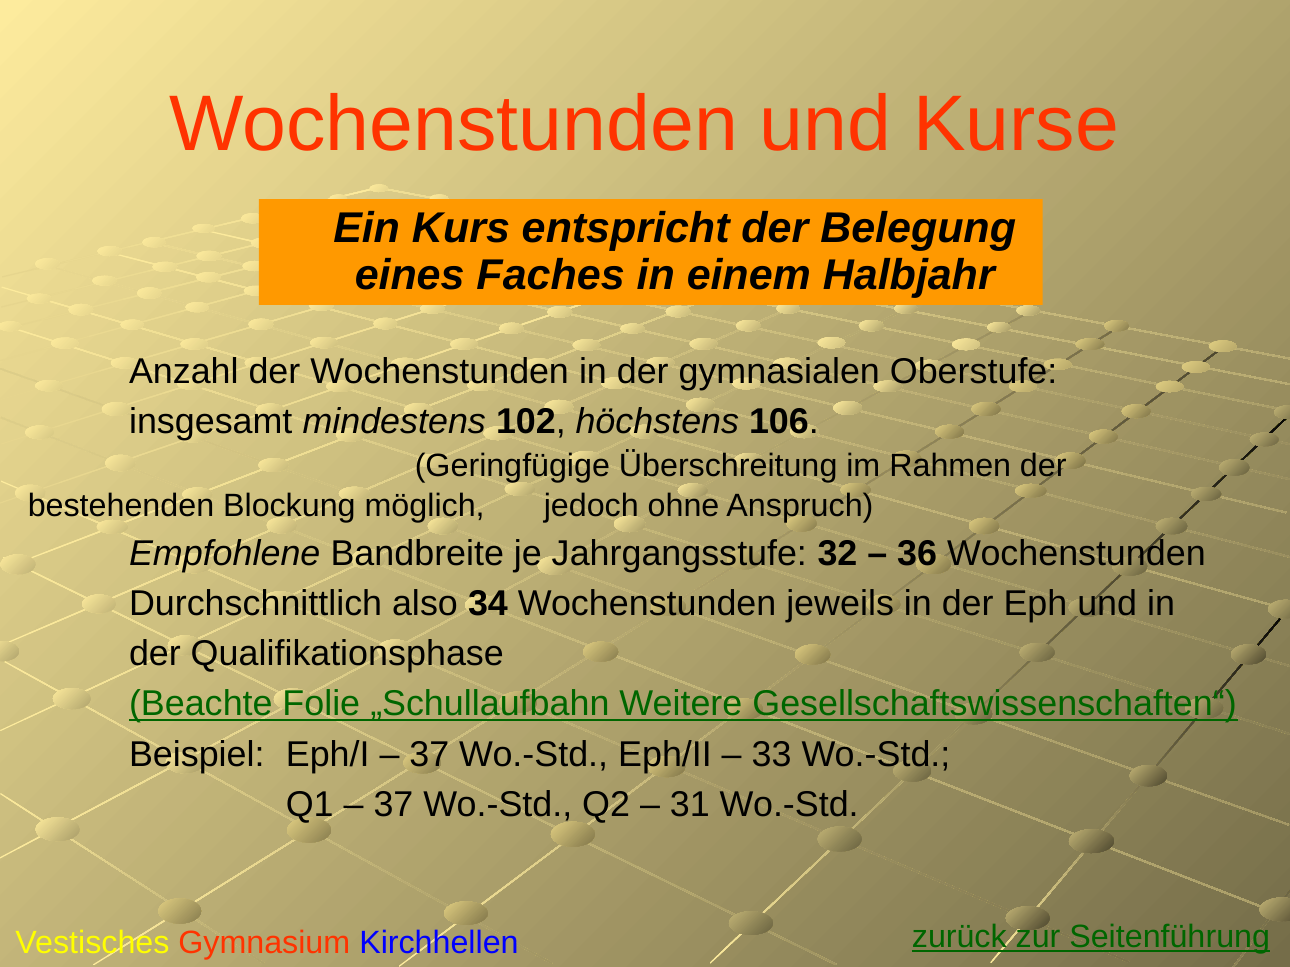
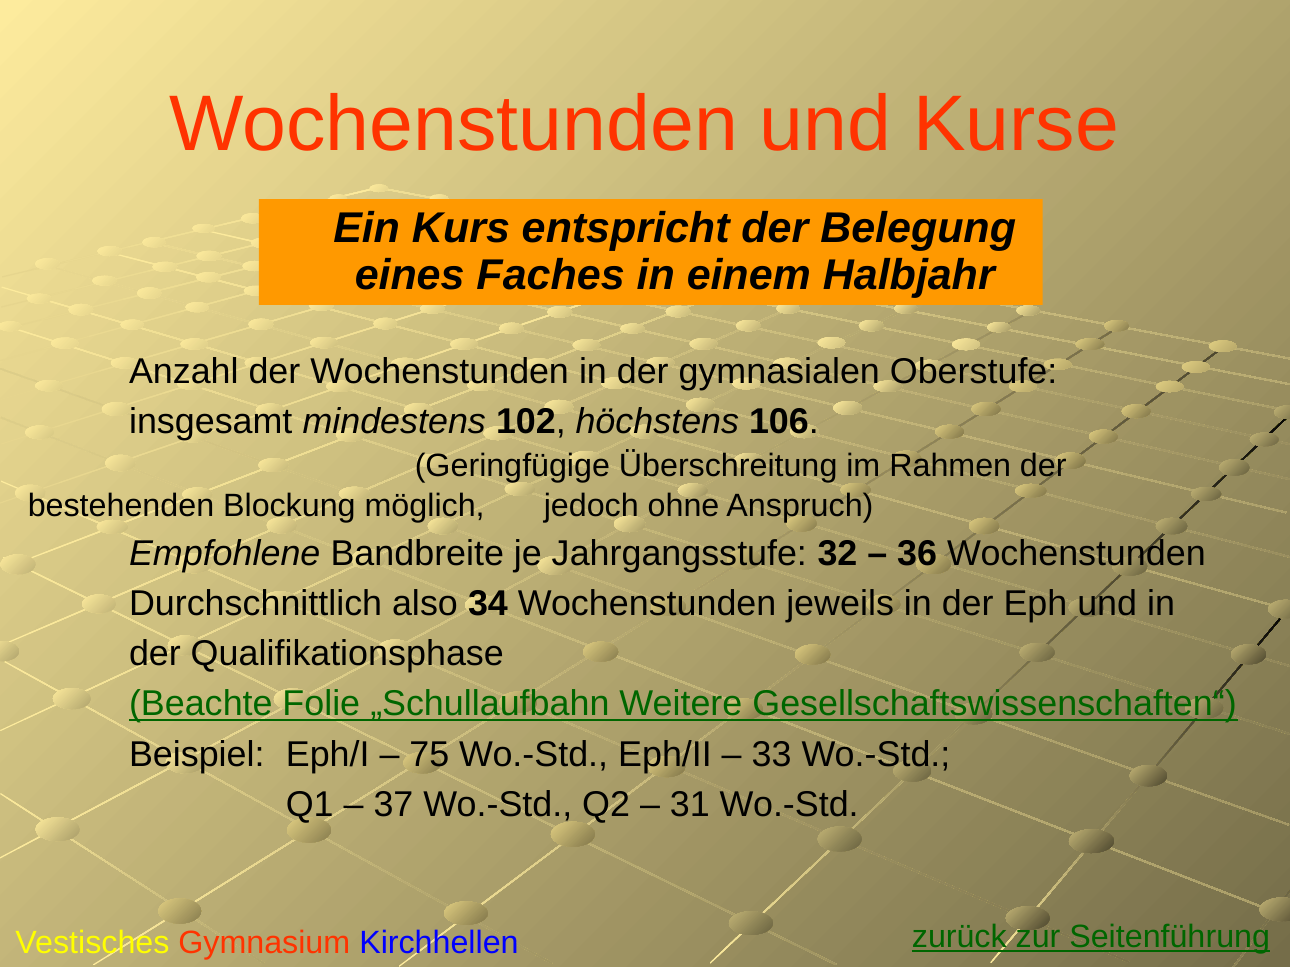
37: 37 -> 75 (429, 755)
